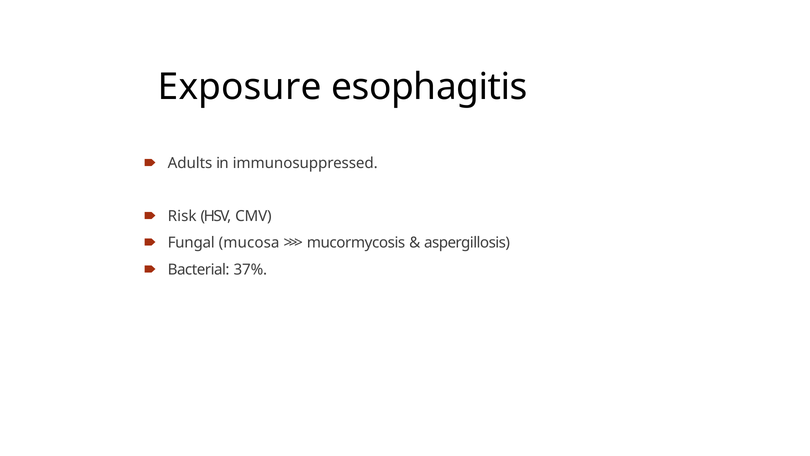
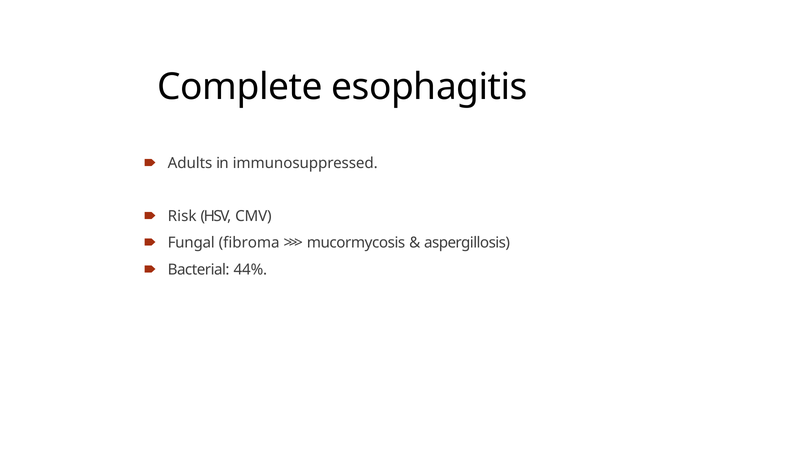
Exposure: Exposure -> Complete (240, 87)
mucosa: mucosa -> fibroma (249, 243)
37%: 37% -> 44% (250, 269)
